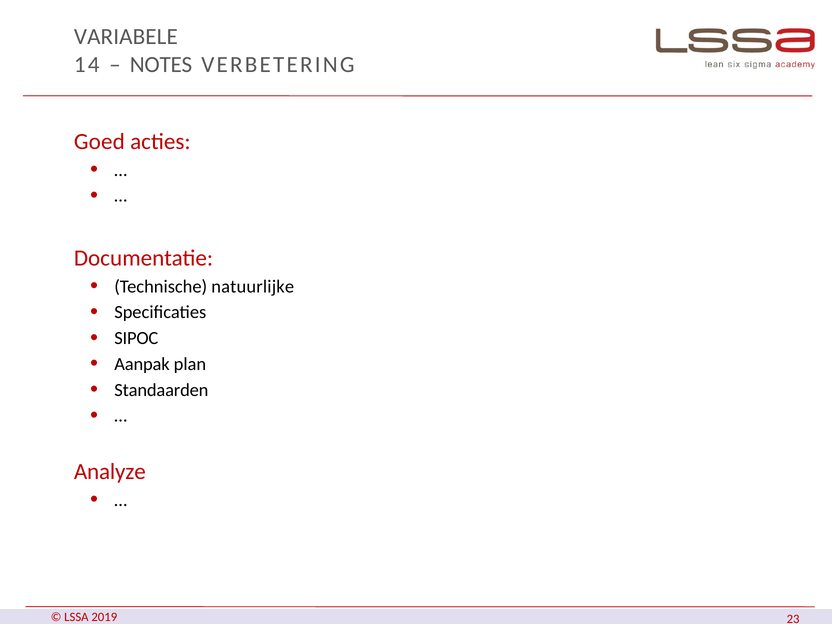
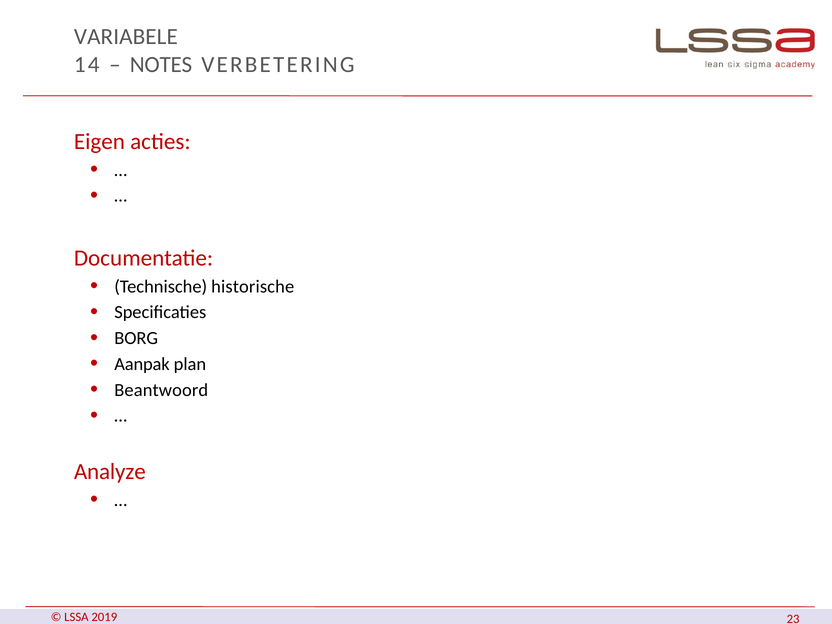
Goed: Goed -> Eigen (99, 142)
natuurlijke: natuurlijke -> historische (253, 286)
SIPOC: SIPOC -> BORG (136, 338)
Standaarden: Standaarden -> Beantwoord (161, 390)
